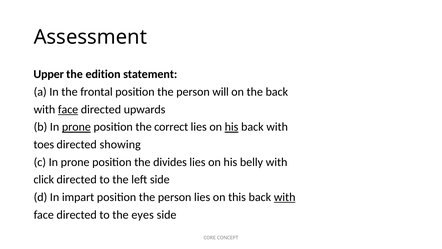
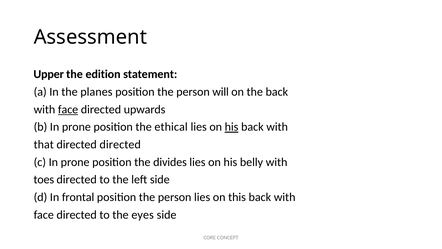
frontal: frontal -> planes (96, 92)
prone underline: present -> none (76, 127)
correct: correct -> ethical (171, 127)
toes: toes -> that (44, 144)
directed showing: showing -> directed (120, 144)
click: click -> toes (44, 179)
impart: impart -> frontal (78, 197)
with underline: present -> none (285, 197)
